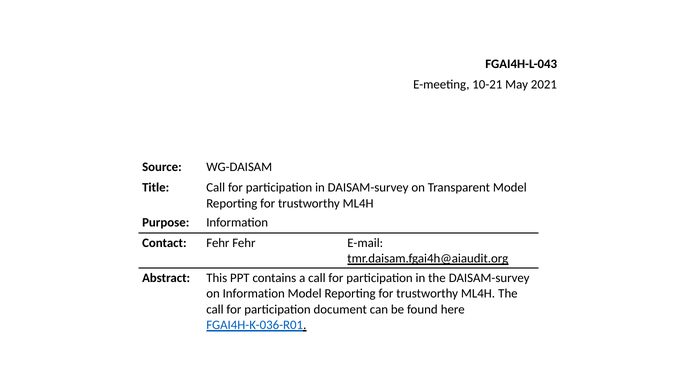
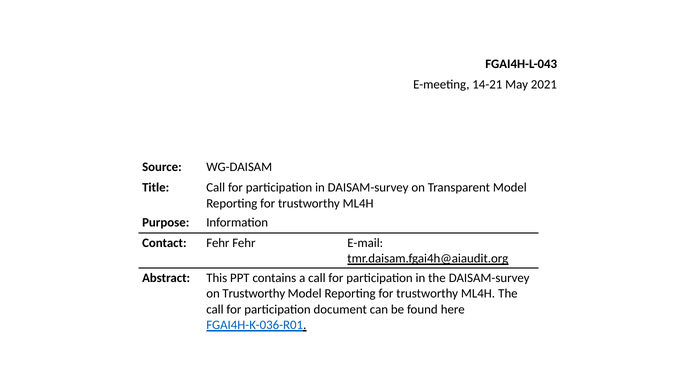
10-21: 10-21 -> 14-21 (487, 85)
on Information: Information -> Trustworthy (254, 294)
